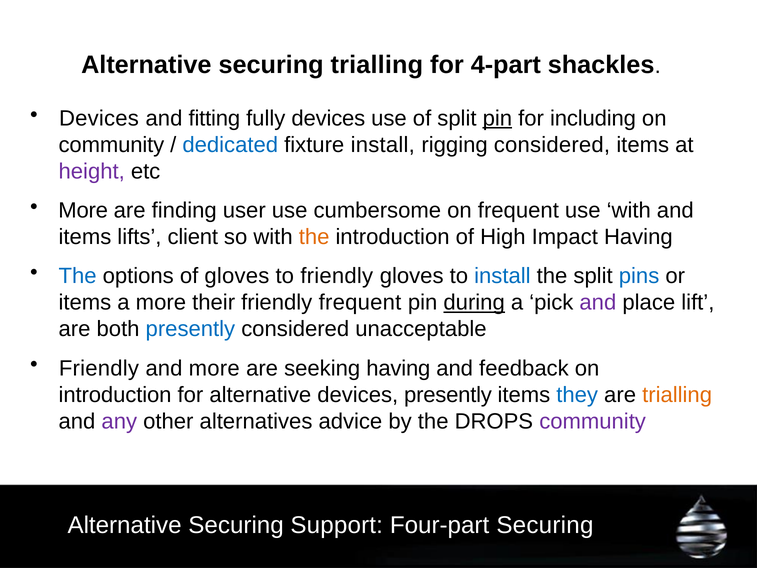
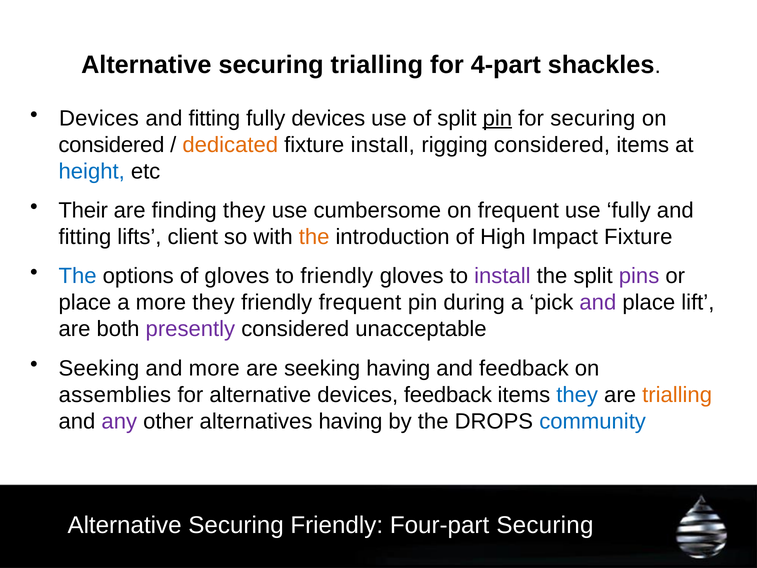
for including: including -> securing (593, 118)
community: community -> considered (111, 145)
dedicated colour: blue -> orange (230, 145)
height colour: purple -> blue (92, 171)
More: More -> Their (83, 210)
finding user: user -> they (244, 210)
use with: with -> fully (629, 210)
items: items -> fitting (85, 237)
Impact Having: Having -> Fixture (638, 237)
install colour: blue -> purple (502, 276)
pins colour: blue -> purple (639, 276)
items: items -> place (85, 303)
more their: their -> they (214, 303)
during underline: present -> none (474, 303)
presently colour: blue -> purple (190, 329)
Friendly: Friendly -> Seeking (99, 368)
introduction: introduction -> assemblies (115, 395)
devices presently: presently -> feedback (448, 395)
alternatives advice: advice -> having (351, 421)
community colour: purple -> blue (593, 421)
Securing Support: Support -> Friendly (337, 525)
